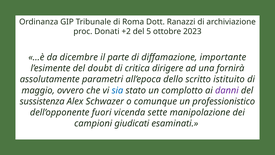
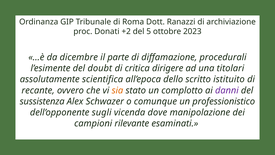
importante: importante -> procedurali (223, 57)
fornirà: fornirà -> titolari (230, 68)
parametri: parametri -> scientifica (103, 79)
maggio: maggio -> recante (38, 90)
sia colour: blue -> orange (117, 90)
fuori: fuori -> sugli (102, 112)
sette: sette -> dove (157, 112)
giudicati: giudicati -> rilevante (132, 123)
